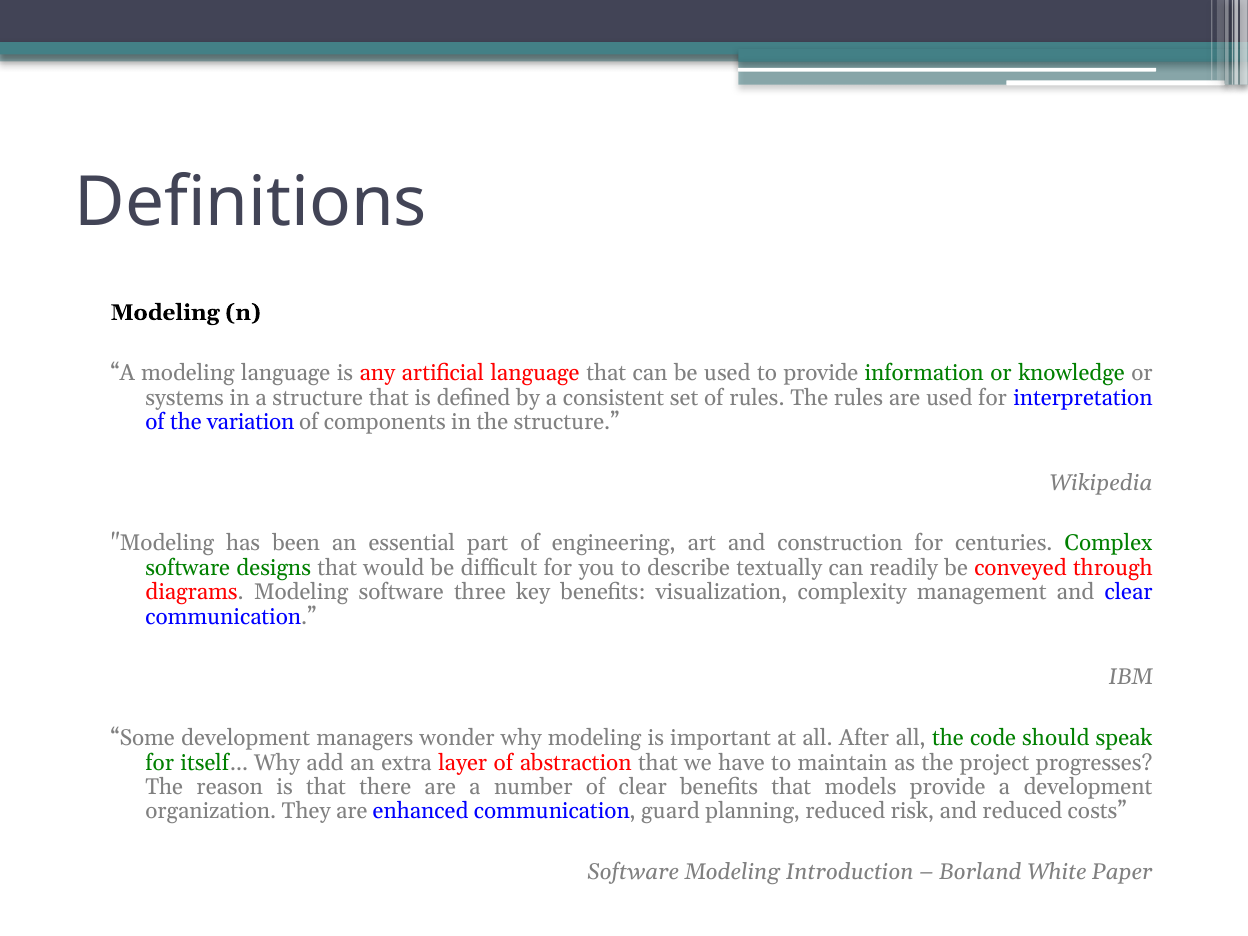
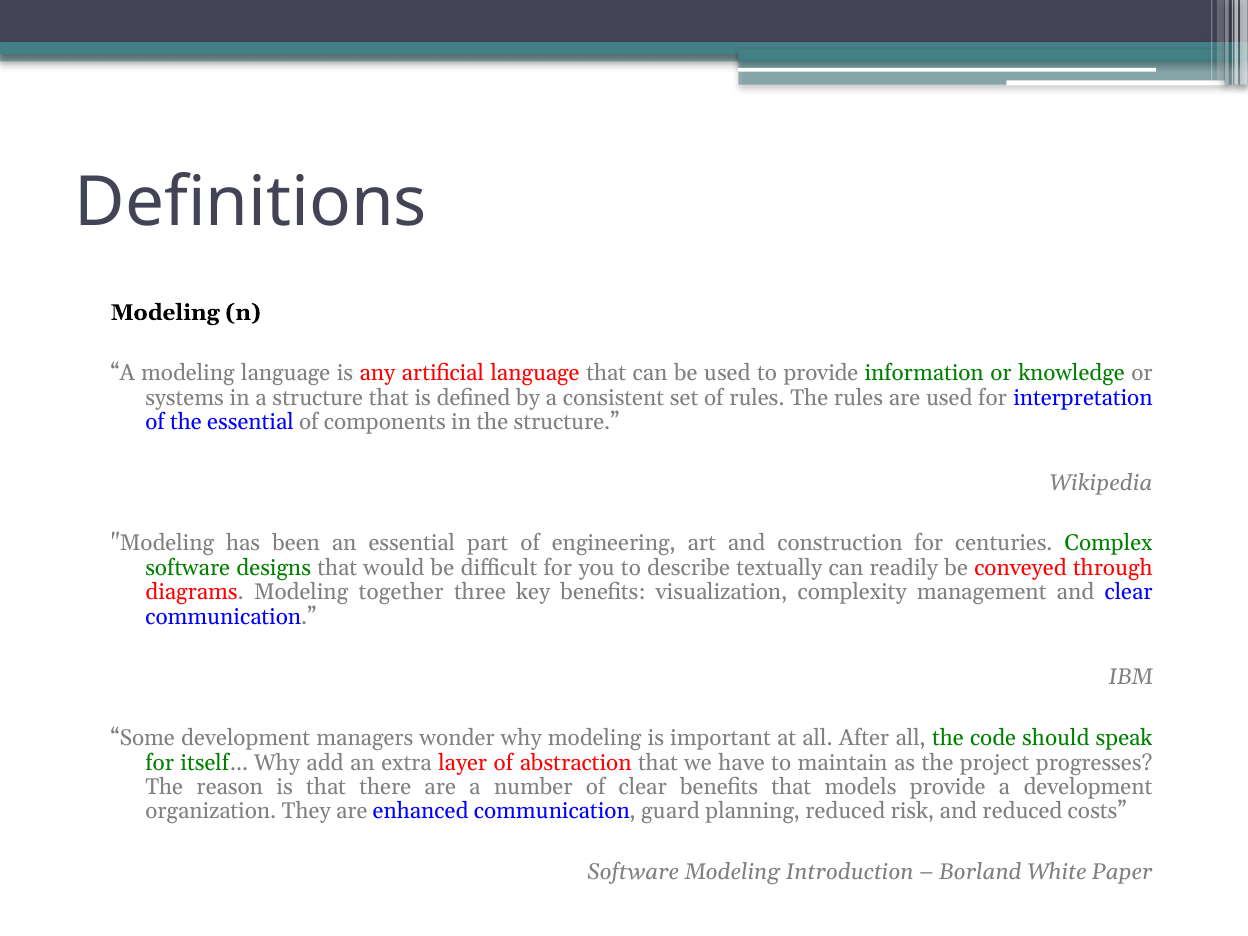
the variation: variation -> essential (251, 422)
Modeling software: software -> together (401, 592)
